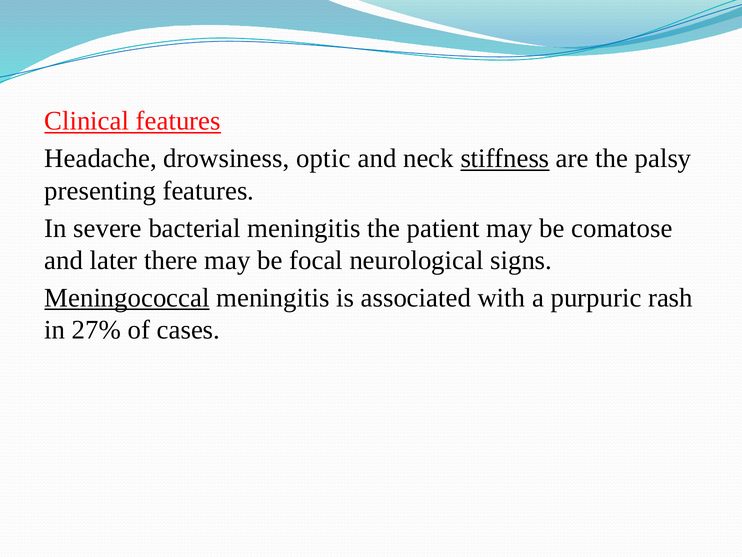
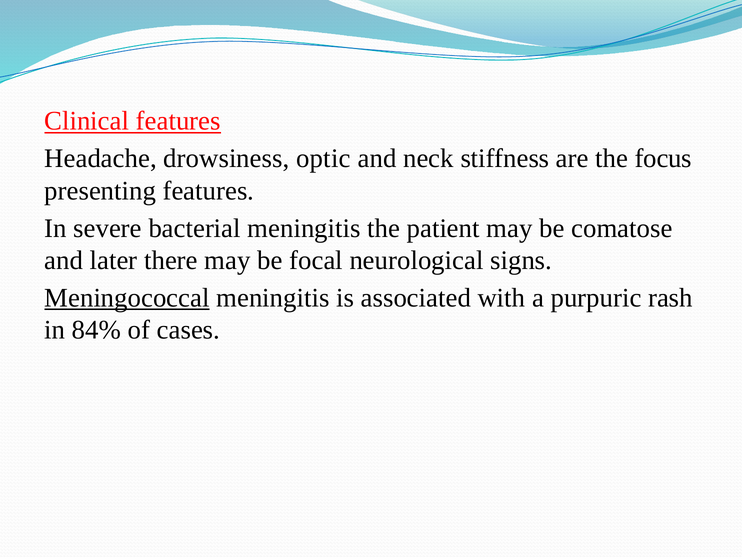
stiffness underline: present -> none (505, 158)
palsy: palsy -> focus (663, 158)
27%: 27% -> 84% (97, 330)
